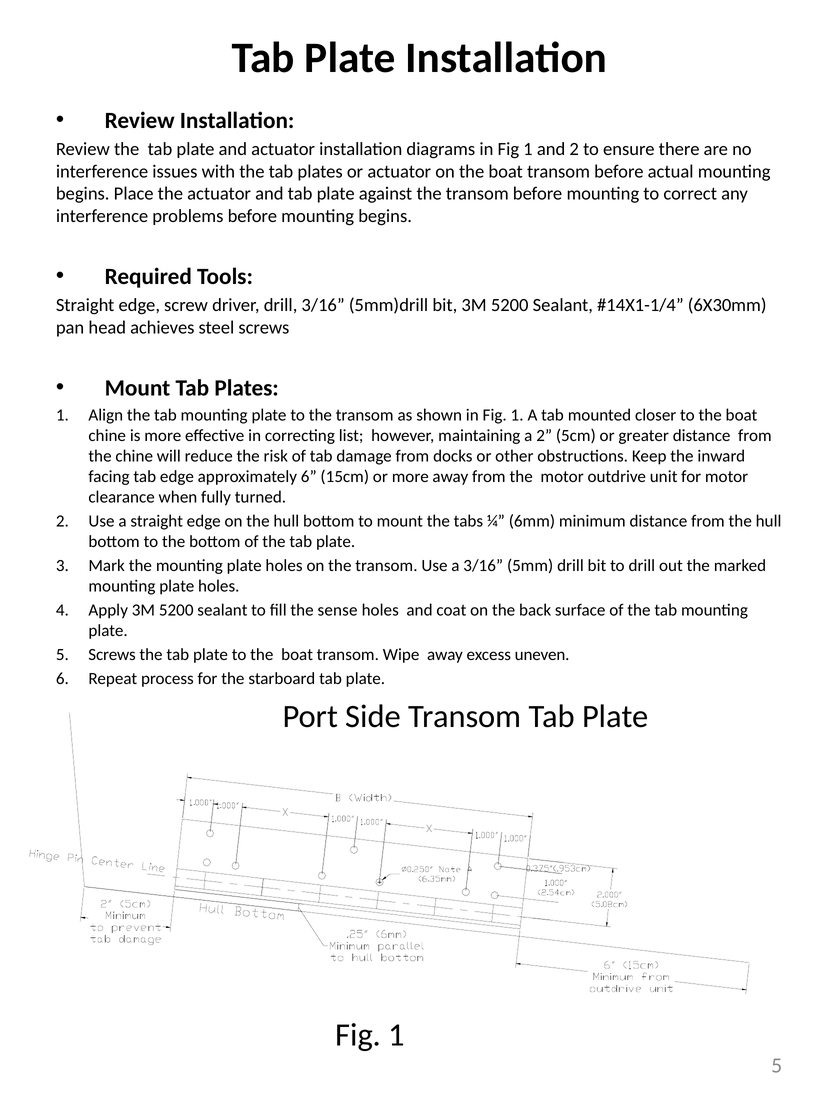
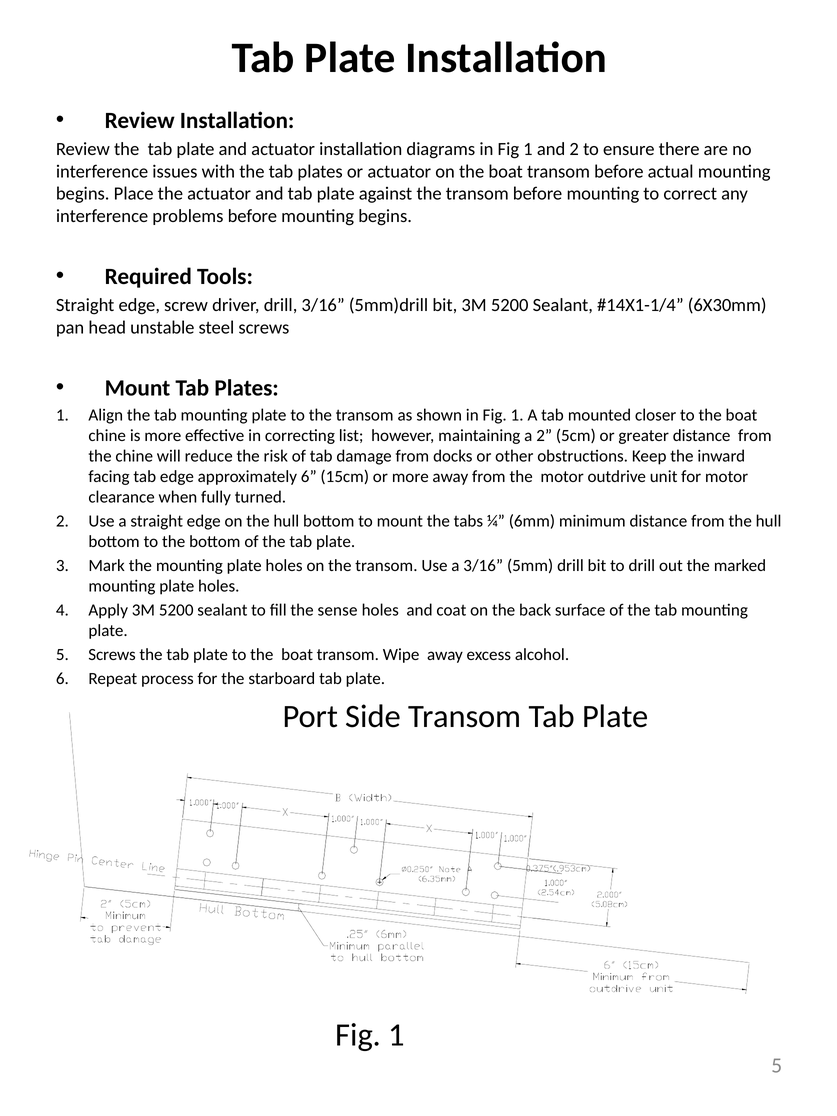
achieves: achieves -> unstable (162, 327)
uneven: uneven -> alcohol (542, 655)
